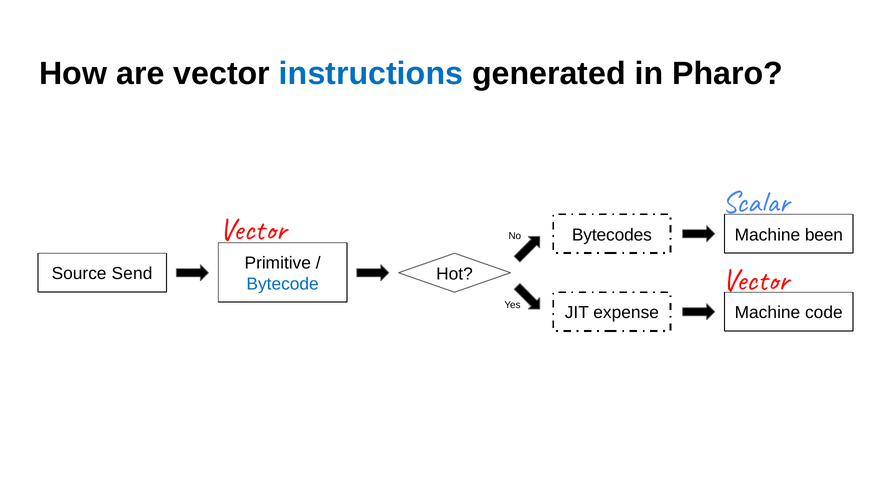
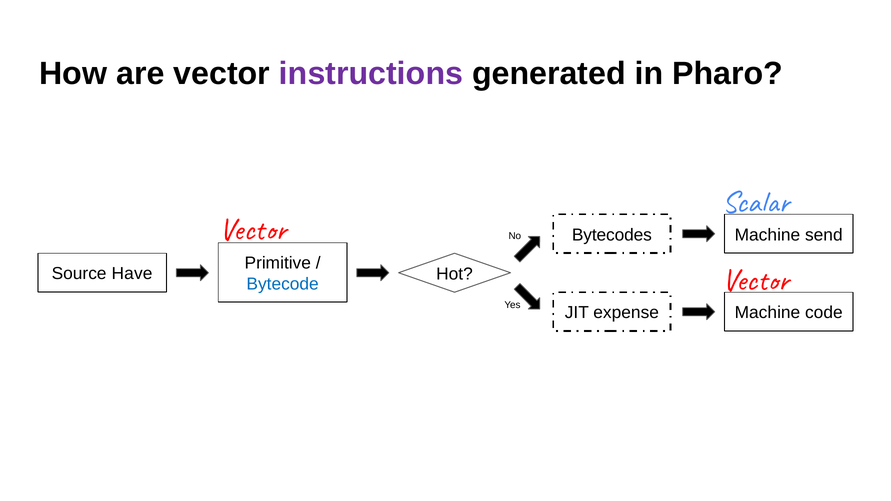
instructions colour: blue -> purple (371, 74)
been: been -> send (824, 235)
Send: Send -> Have (132, 274)
